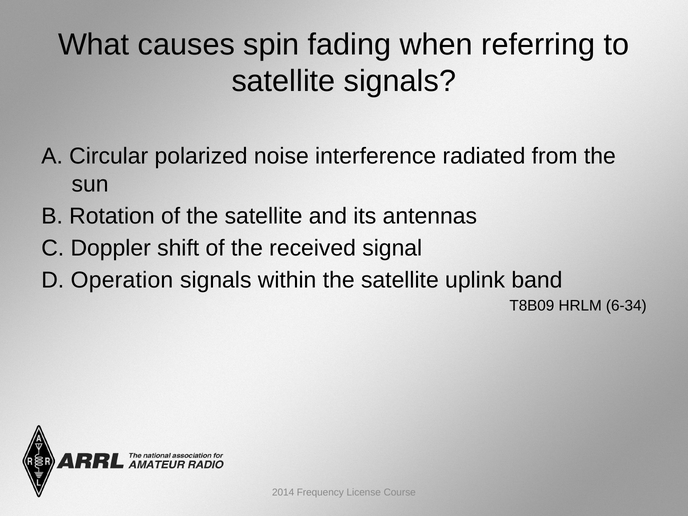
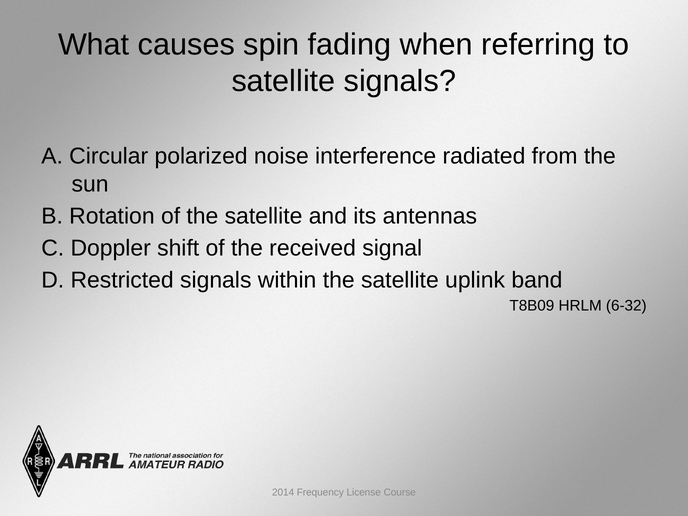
Operation: Operation -> Restricted (122, 280)
6-34: 6-34 -> 6-32 (626, 306)
